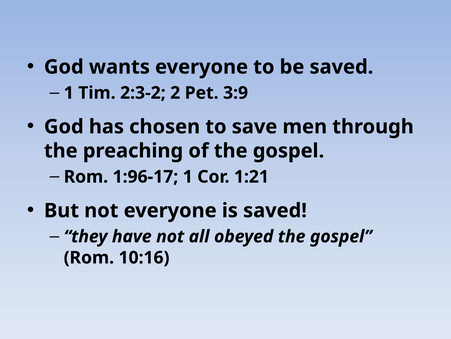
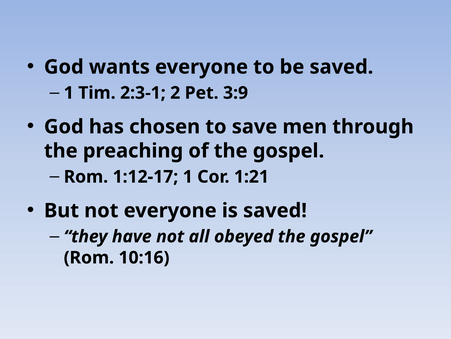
2:3-2: 2:3-2 -> 2:3-1 (143, 93)
1:96-17: 1:96-17 -> 1:12-17 (145, 176)
